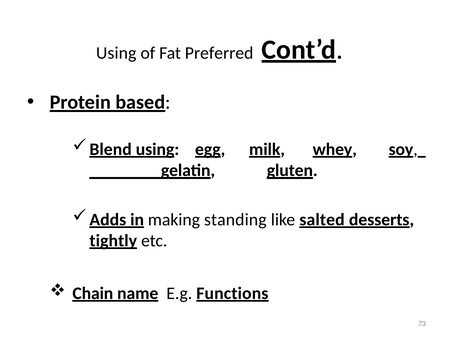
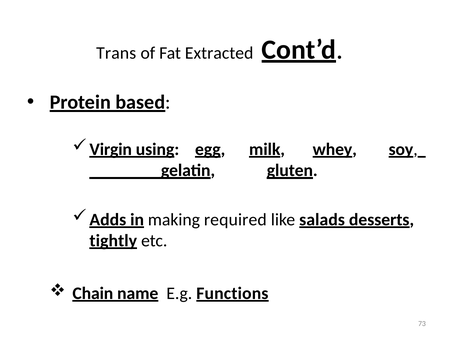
Using: Using -> Trans (116, 53)
Preferred: Preferred -> Extracted (219, 53)
Blend: Blend -> Virgin (111, 150)
standing: standing -> required (235, 220)
salted: salted -> salads (322, 220)
